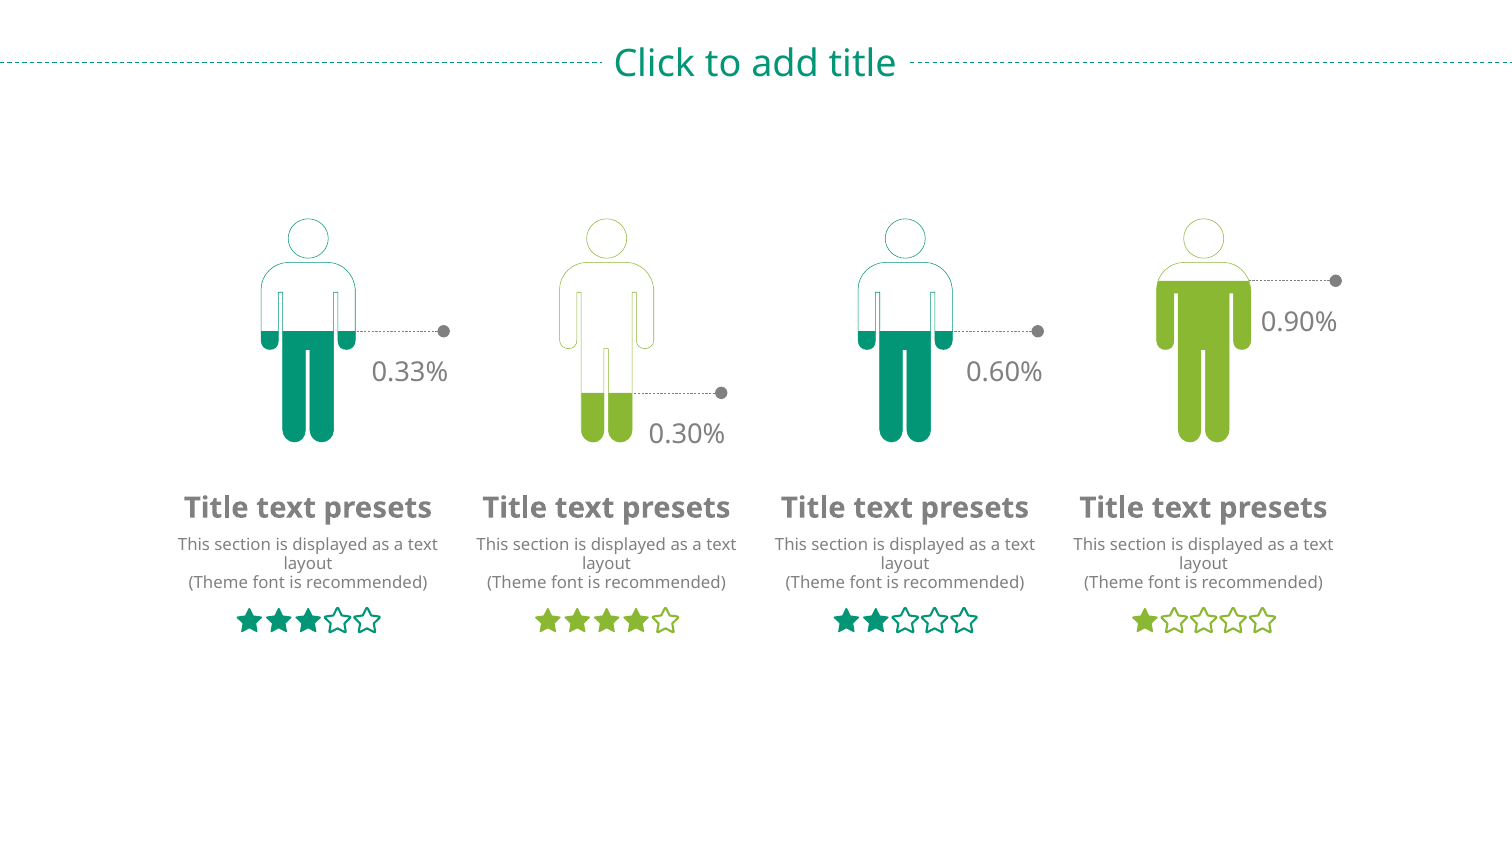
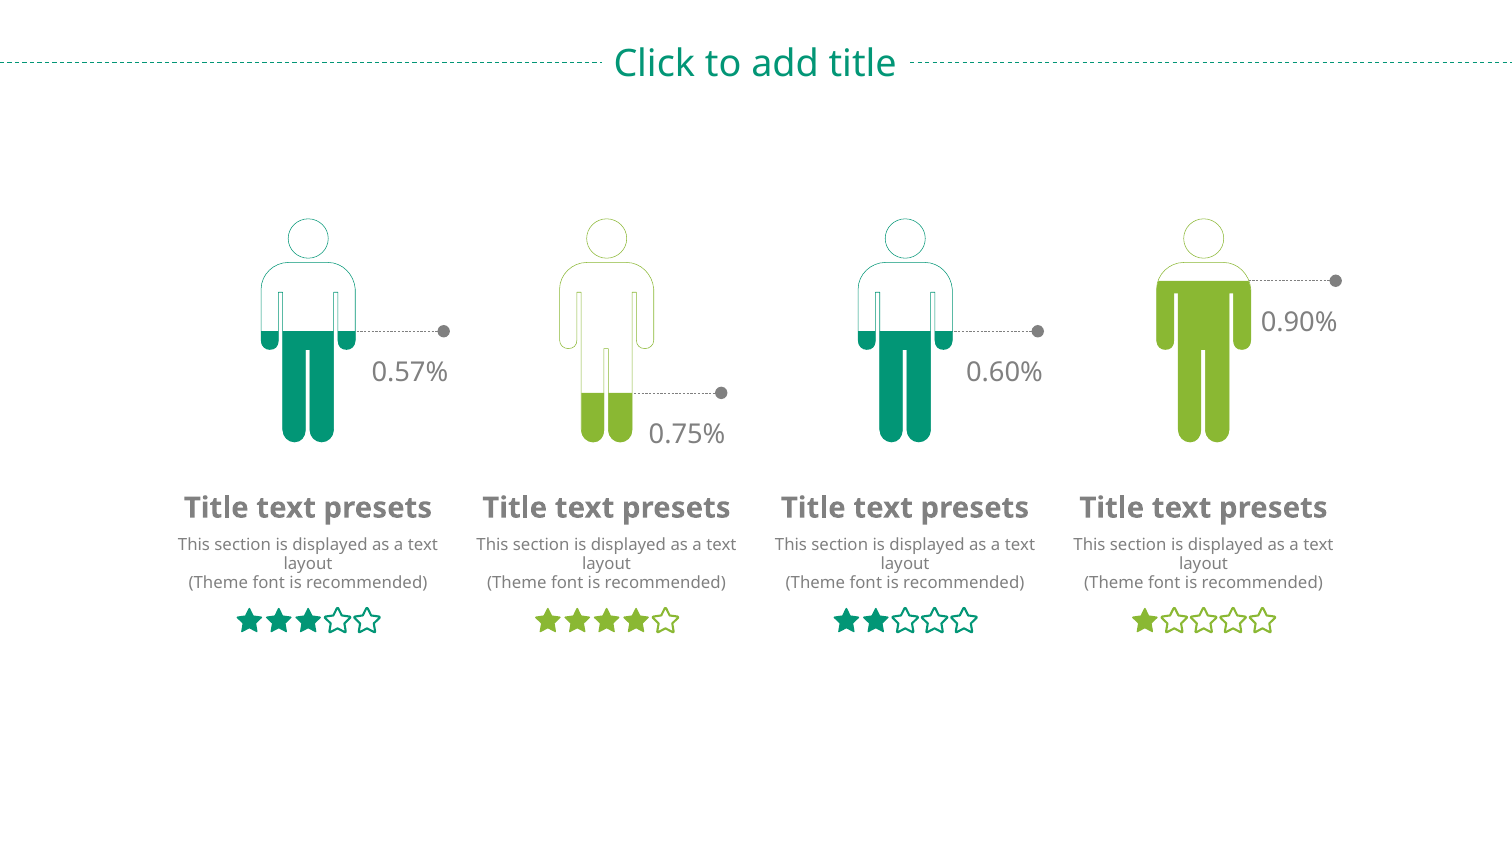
0.33%: 0.33% -> 0.57% (410, 373)
0.30%: 0.30% -> 0.75% (687, 434)
